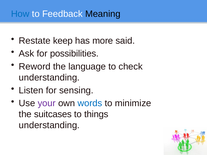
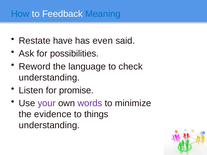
Meaning colour: black -> blue (103, 14)
keep: keep -> have (63, 41)
more: more -> even (103, 41)
sensing: sensing -> promise (76, 91)
words colour: blue -> purple (90, 103)
suitcases: suitcases -> evidence (53, 114)
